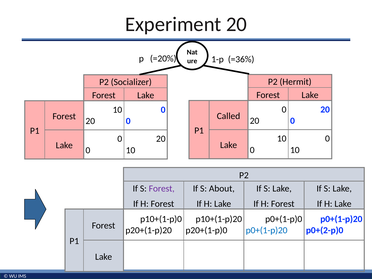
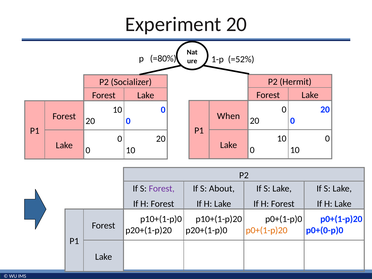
=20%: =20% -> =80% (163, 59)
=36%: =36% -> =52% (241, 59)
Called: Called -> When (228, 116)
p0+(1-p)20 colour: blue -> orange (267, 230)
p0+(2-p)0: p0+(2-p)0 -> p0+(0-p)0 (325, 230)
